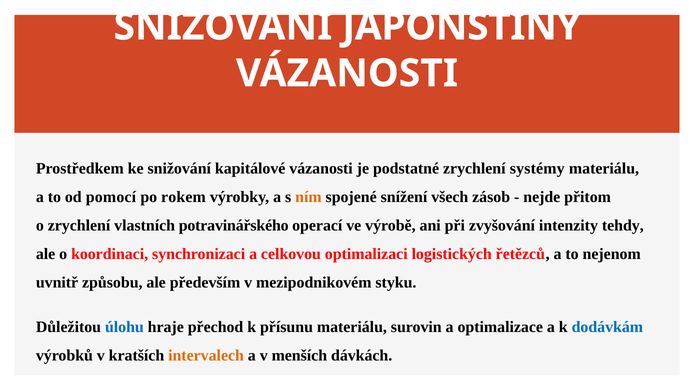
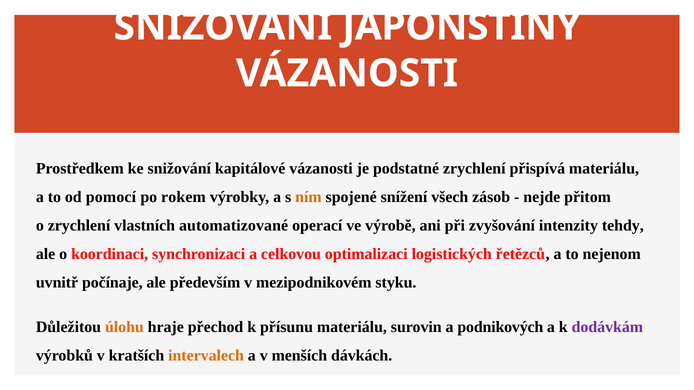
systémy: systémy -> přispívá (537, 169)
potravinářského: potravinářského -> automatizované (234, 226)
způsobu: způsobu -> počínaje (112, 283)
úlohu colour: blue -> orange (124, 327)
optimalizace: optimalizace -> podnikových (500, 327)
dodávkám colour: blue -> purple (607, 327)
